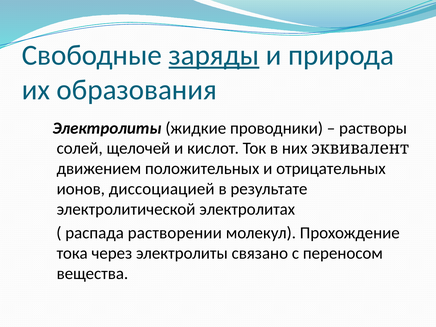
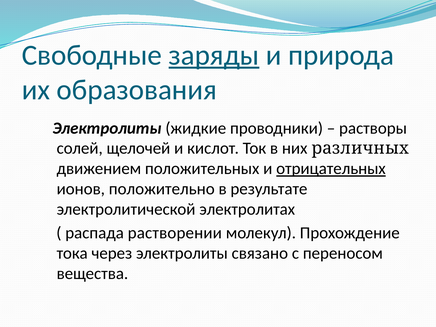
эквивалент: эквивалент -> различных (360, 148)
отрицательных underline: none -> present (331, 169)
диссоциацией: диссоциацией -> положительно (162, 189)
